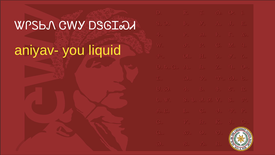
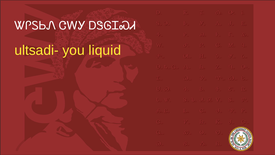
aniyav-: aniyav- -> ultsadi- (37, 50)
